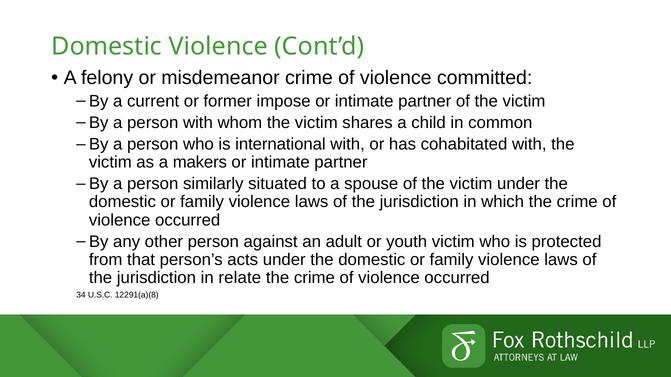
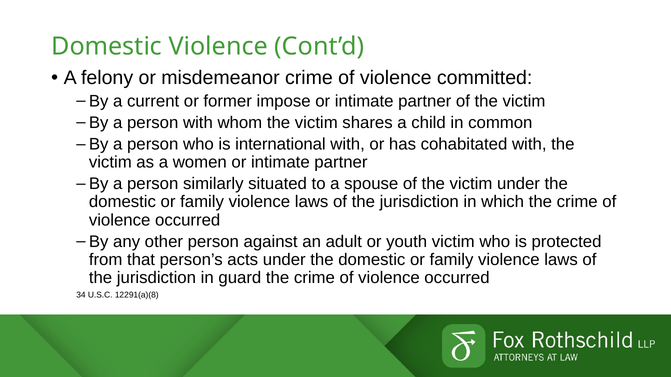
makers: makers -> women (200, 162)
relate: relate -> guard (240, 278)
